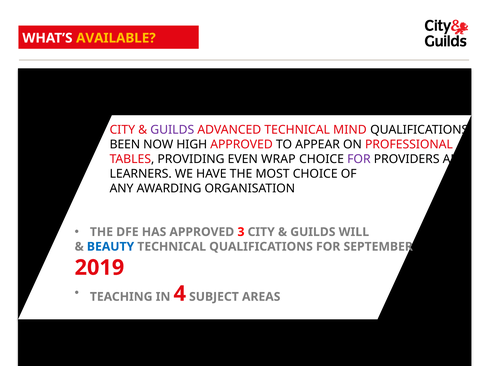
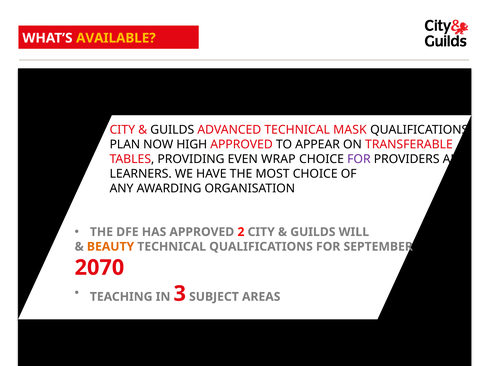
GUILDS colour: purple -> black (172, 130)
MIND: MIND -> MASK (350, 130)
BEEN: BEEN -> PLAN (125, 145)
PROFESSIONAL: PROFESSIONAL -> TRANSFERABLE (409, 145)
3: 3 -> 2 (241, 232)
BEAUTY colour: blue -> orange (111, 247)
2019: 2019 -> 2070 (99, 268)
4: 4 -> 3 (180, 294)
